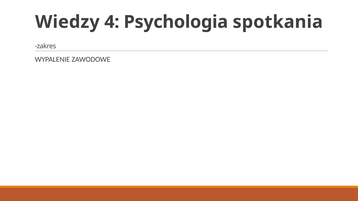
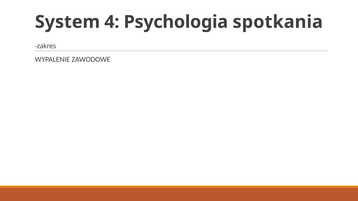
Wiedzy: Wiedzy -> System (67, 22)
